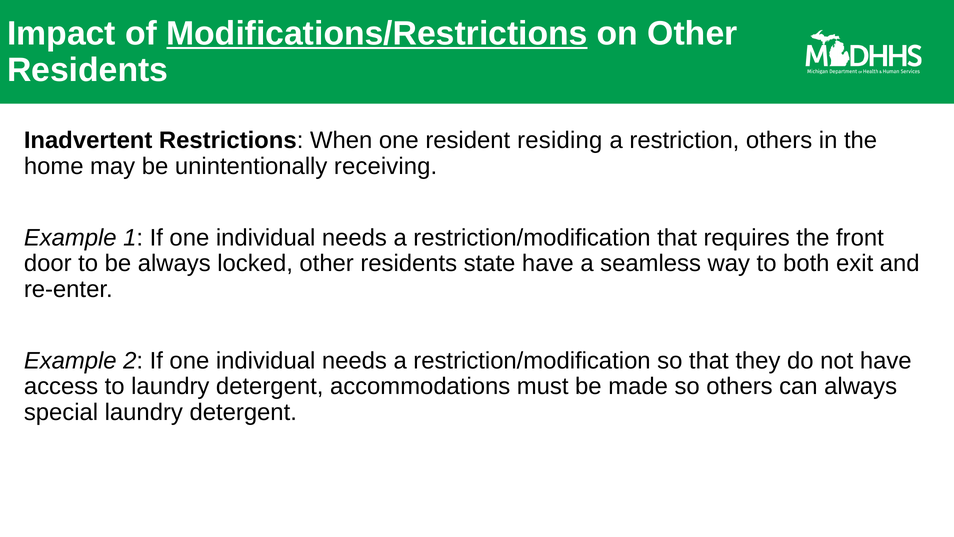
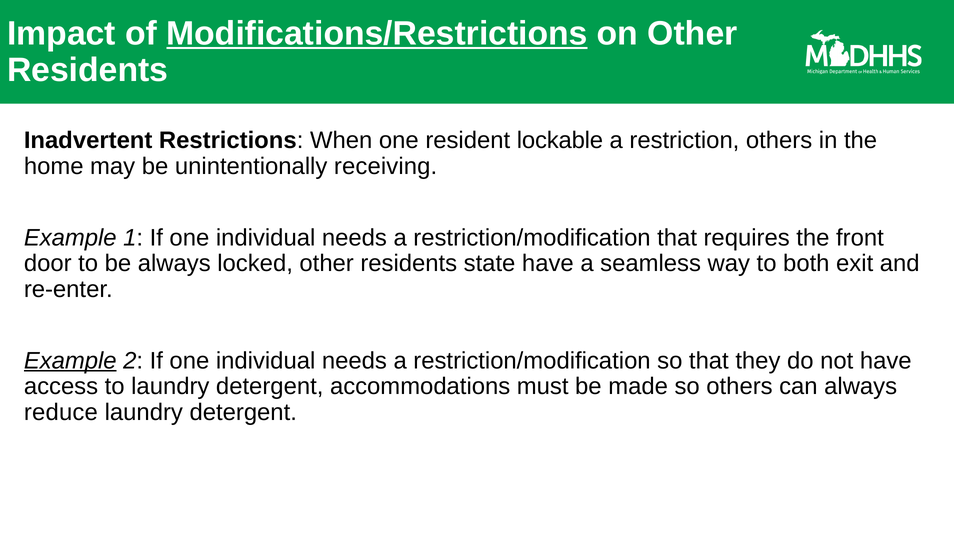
residing: residing -> lockable (560, 140)
Example underline: none -> present (70, 360)
special: special -> reduce (61, 412)
